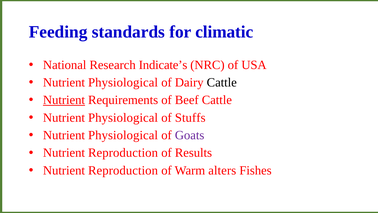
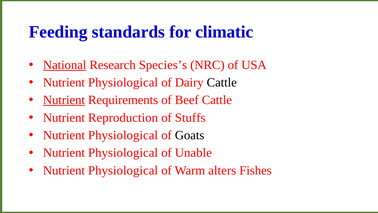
National underline: none -> present (65, 65)
Indicate’s: Indicate’s -> Species’s (163, 65)
Physiological: Physiological -> Reproduction (123, 117)
Goats colour: purple -> black (190, 135)
Reproduction: Reproduction -> Physiological (123, 153)
Results: Results -> Unable (193, 153)
Reproduction: Reproduction -> Physiological (123, 170)
